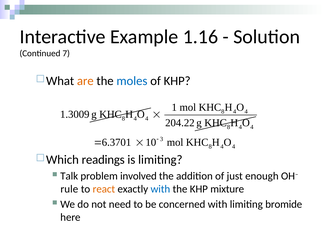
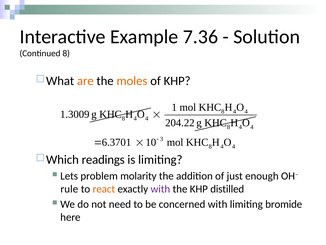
1.16: 1.16 -> 7.36 (200, 37)
Continued 7: 7 -> 8 (66, 53)
moles colour: blue -> orange (132, 81)
Talk: Talk -> Lets (69, 176)
involved: involved -> molarity (138, 176)
with colour: blue -> purple (160, 189)
mixture: mixture -> distilled (227, 189)
